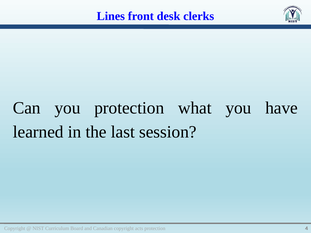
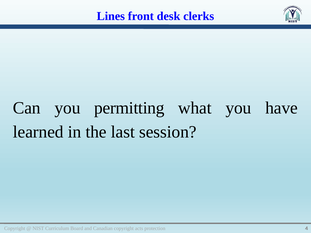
you protection: protection -> permitting (129, 108)
